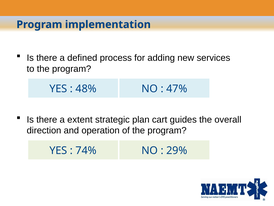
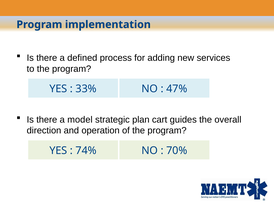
48%: 48% -> 33% (86, 89)
extent: extent -> model (80, 119)
29%: 29% -> 70% (177, 150)
